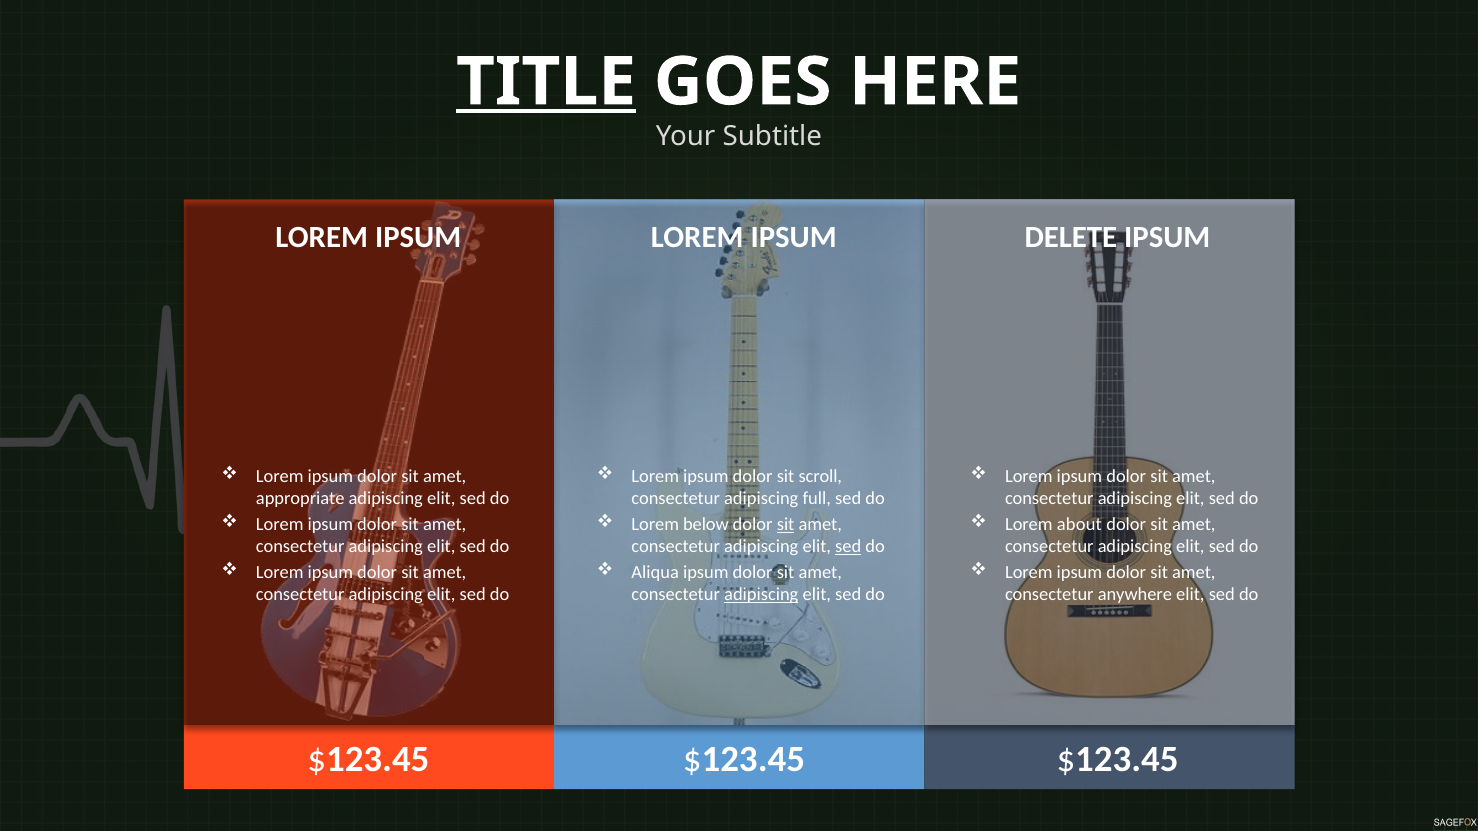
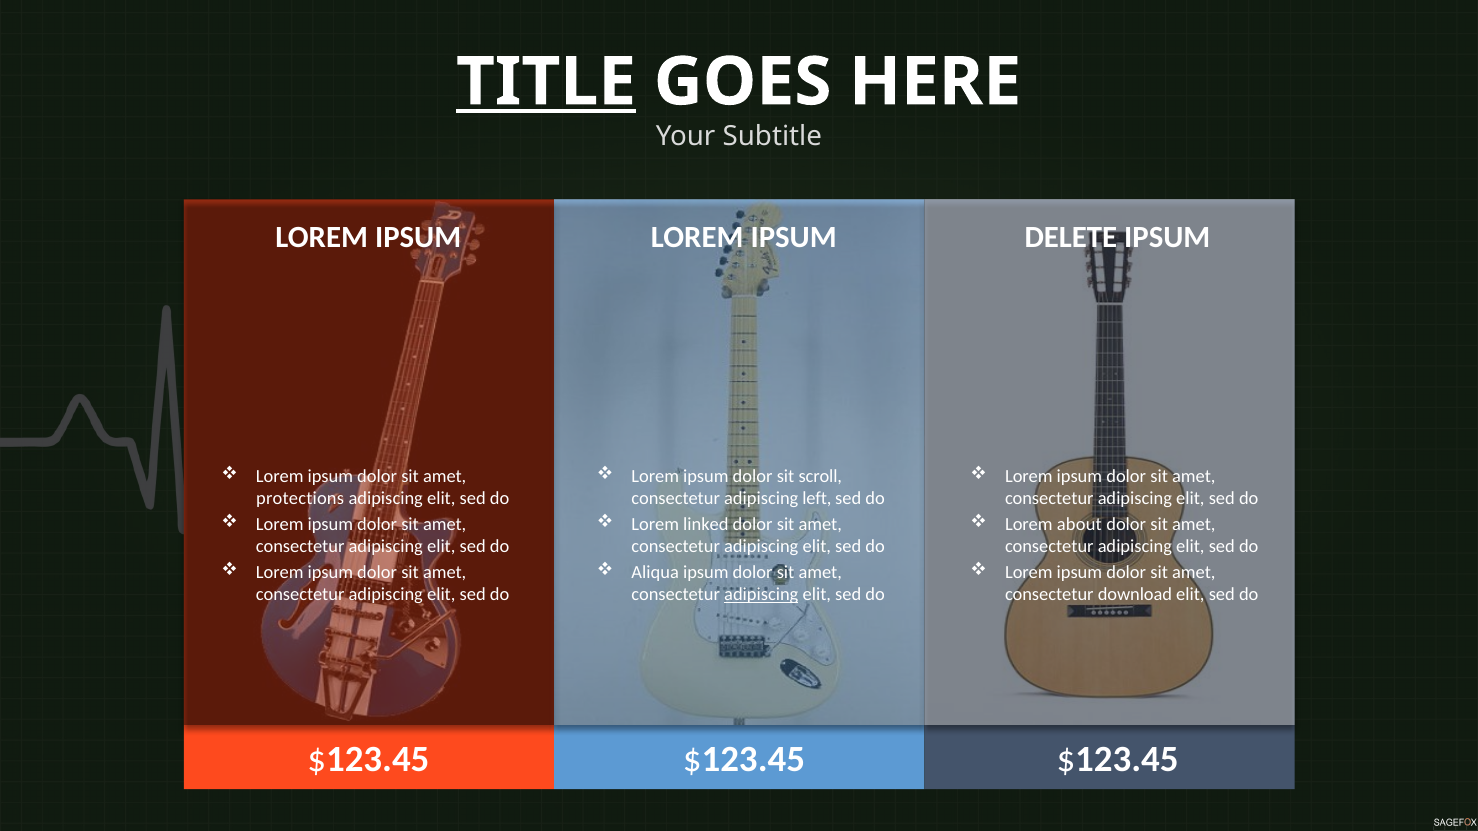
appropriate: appropriate -> protections (300, 499)
full: full -> left (817, 499)
below: below -> linked (706, 525)
sit underline: present -> none (786, 525)
sed underline: present -> none (848, 547)
anywhere: anywhere -> download (1135, 595)
